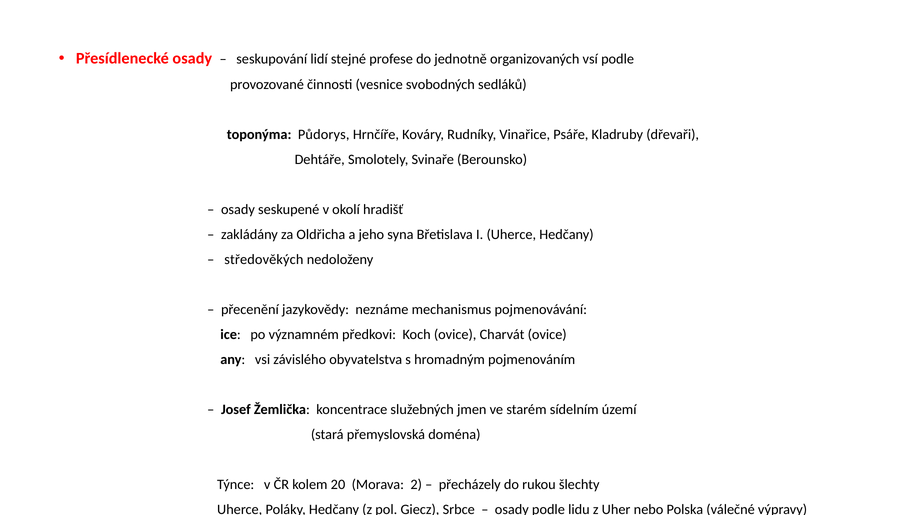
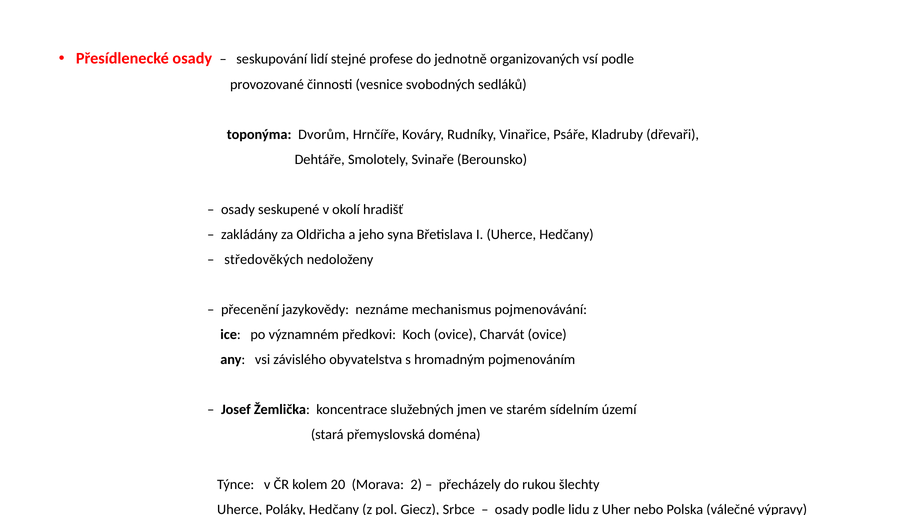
Půdorys: Půdorys -> Dvorům (324, 134)
